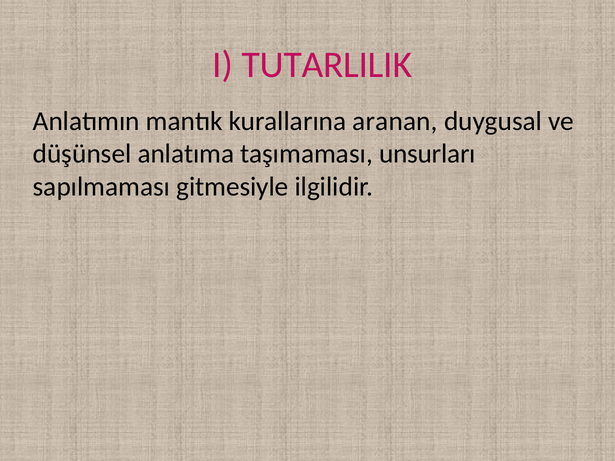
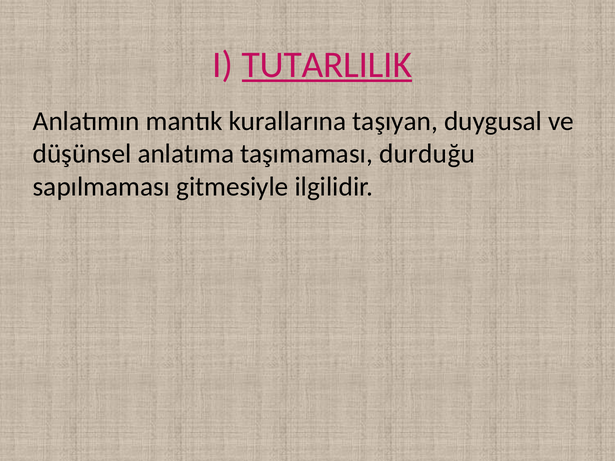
TUTARLILIK underline: none -> present (327, 65)
aranan: aranan -> taşıyan (395, 121)
unsurları: unsurları -> durduğu (427, 154)
